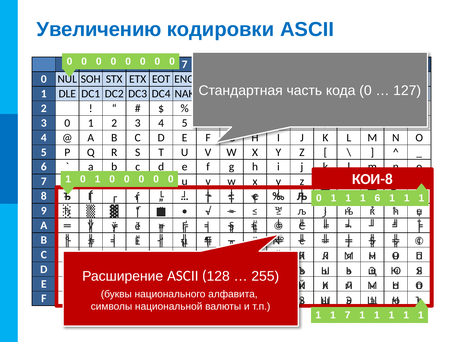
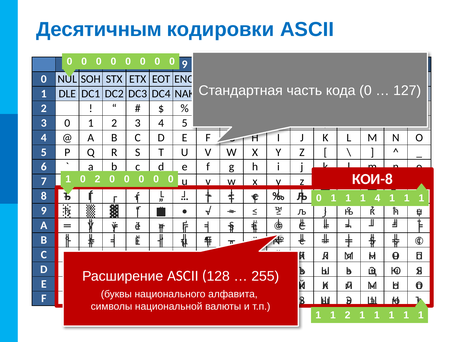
Увеличению: Увеличению -> Десятичным (99, 30)
7: 7 -> 9 (185, 64)
1: 1 -> 2 (97, 179)
1 6: 6 -> 4 (377, 198)
1 1 7: 7 -> 2 (348, 315)
